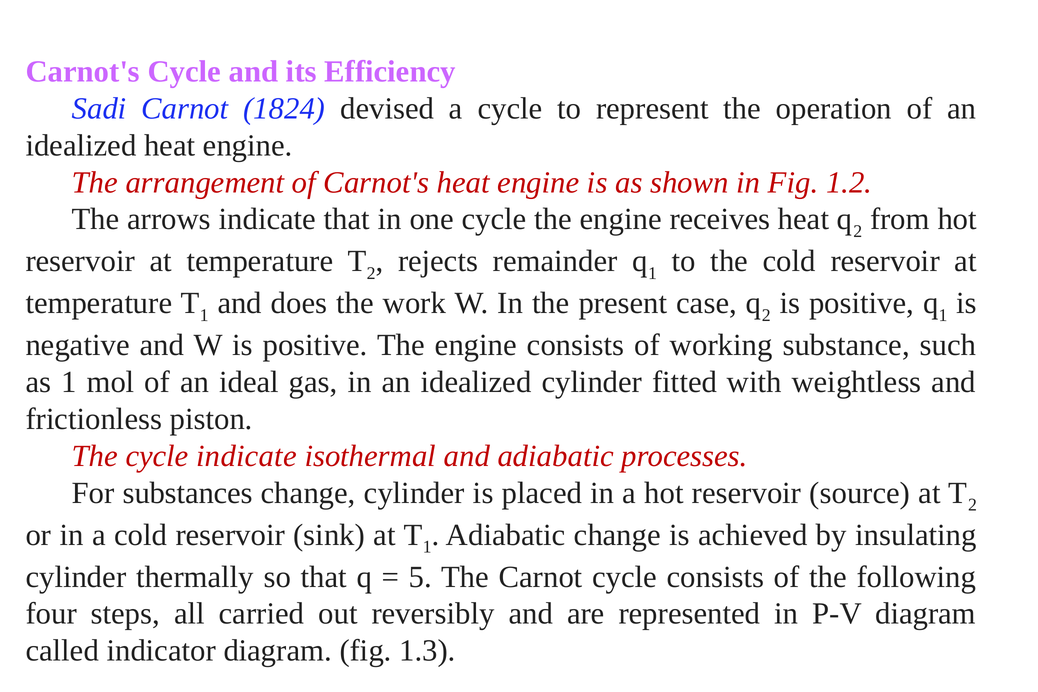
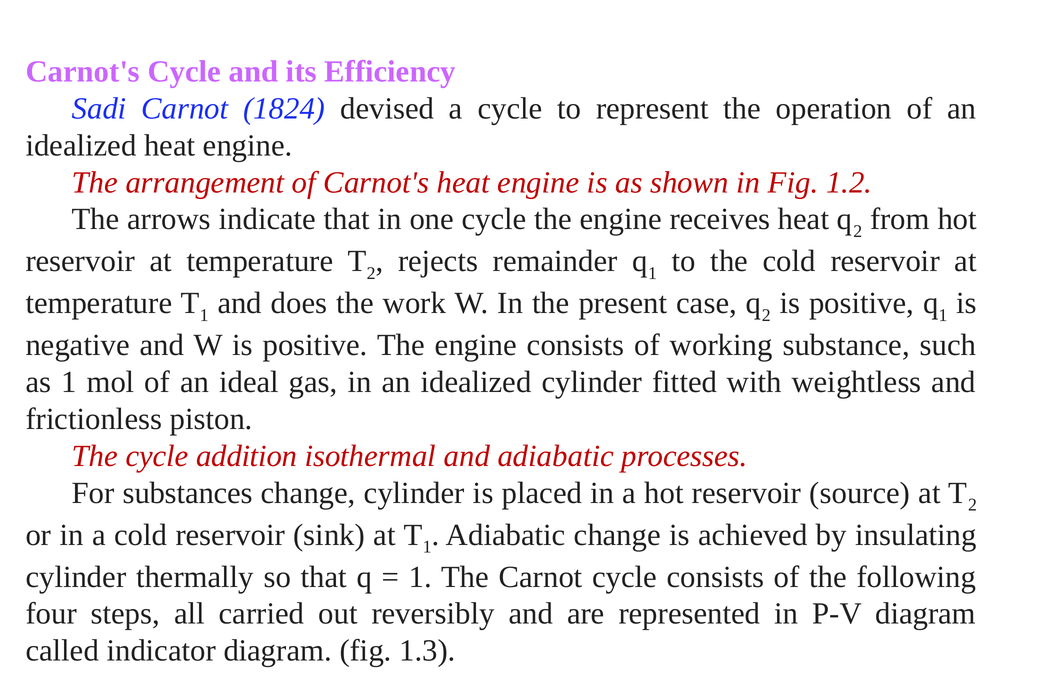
cycle indicate: indicate -> addition (247, 456)
5: 5 -> 1 (421, 577)
